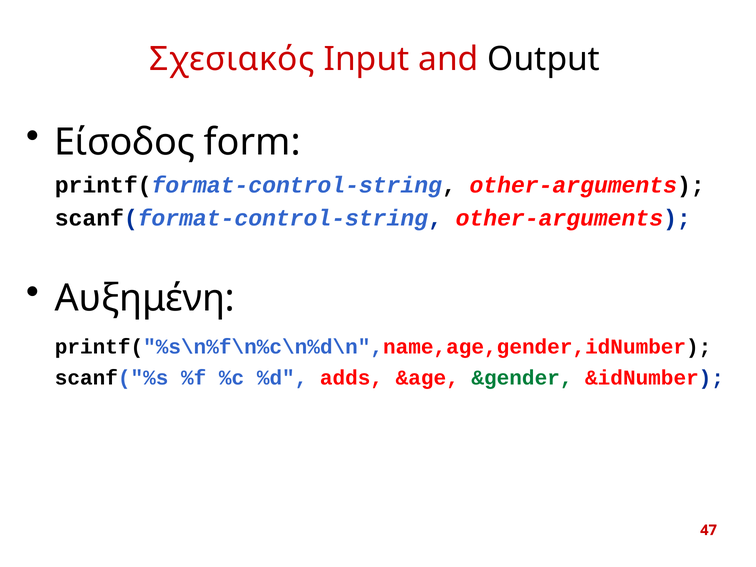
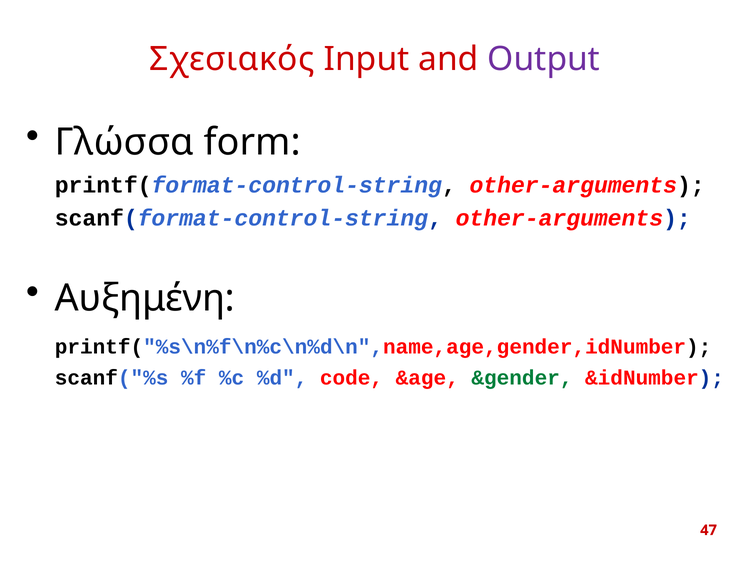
Output colour: black -> purple (544, 59)
Είσοδος: Είσοδος -> Γλώσσα (124, 143)
adds: adds -> code (351, 378)
